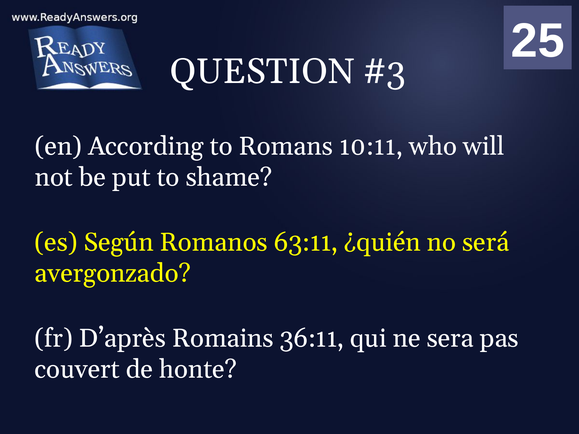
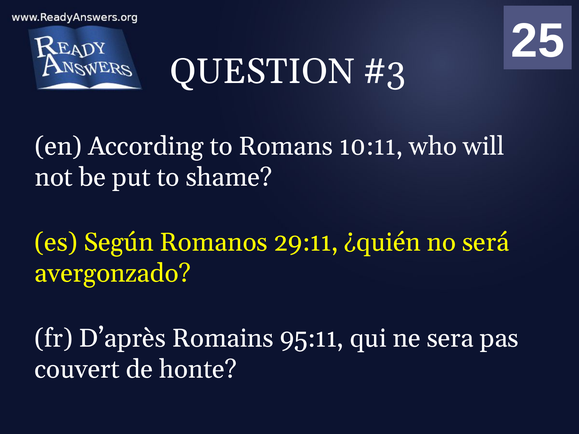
63:11: 63:11 -> 29:11 (306, 243)
36:11: 36:11 -> 95:11 (312, 339)
